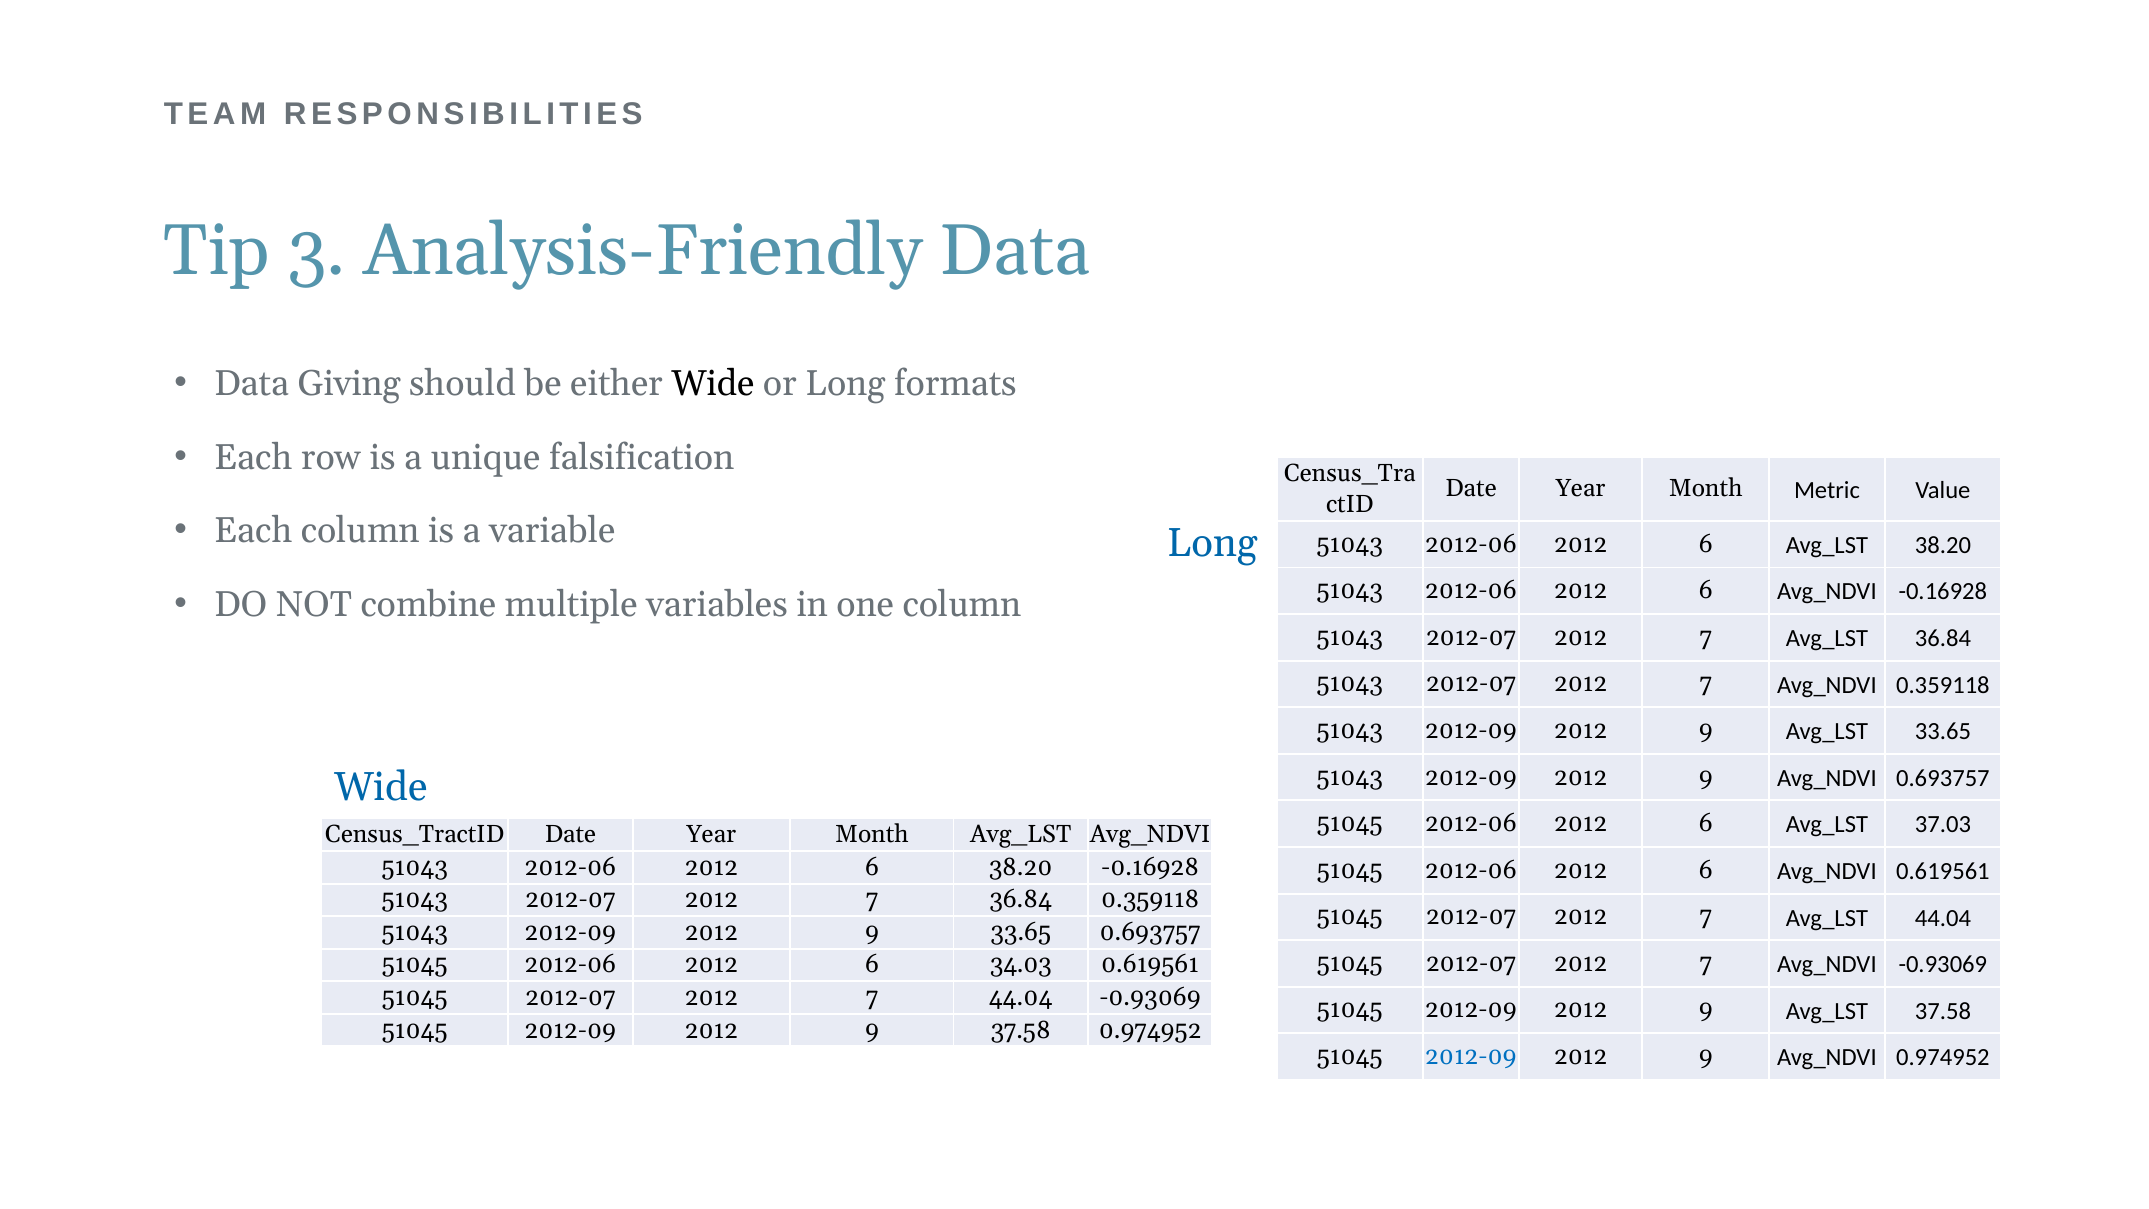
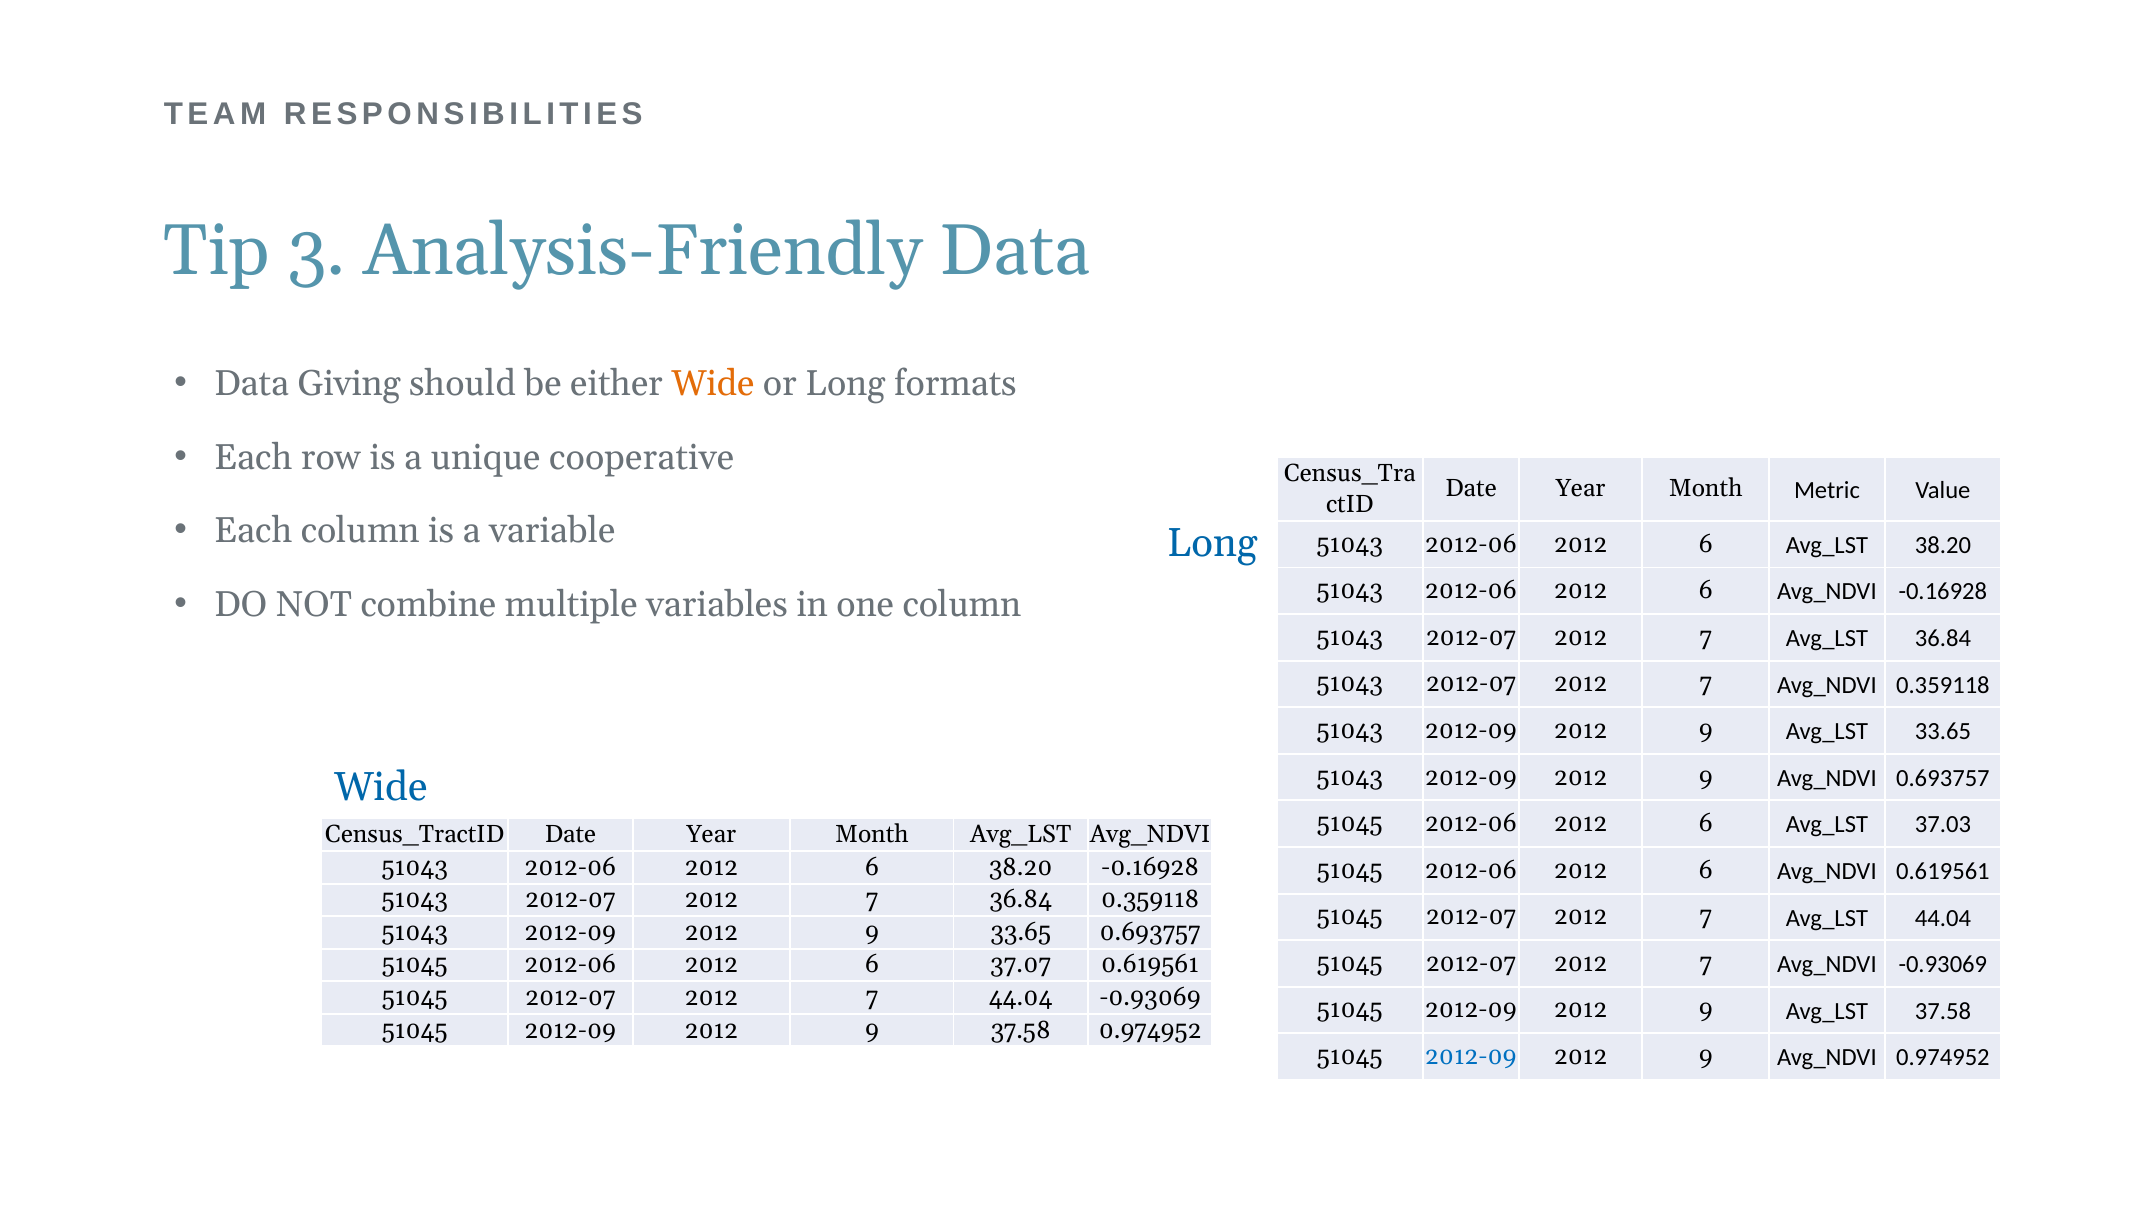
Wide colour: black -> orange (713, 383)
falsification: falsification -> cooperative (642, 457)
34.03: 34.03 -> 37.07 (1021, 965)
